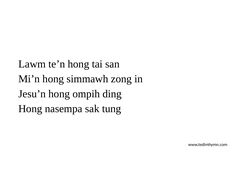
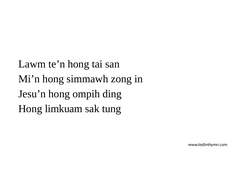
nasempa: nasempa -> limkuam (64, 108)
